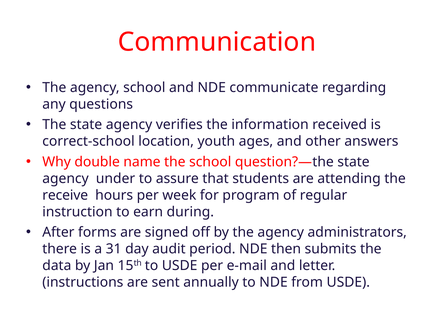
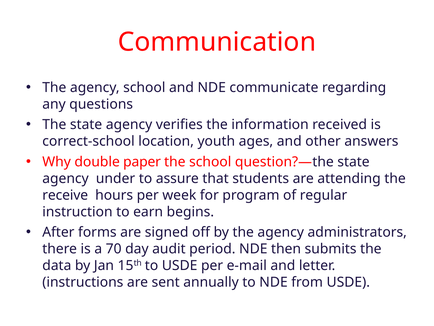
name: name -> paper (142, 162)
during: during -> begins (190, 212)
31: 31 -> 70 (114, 249)
